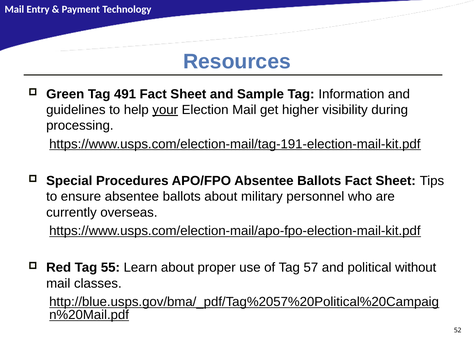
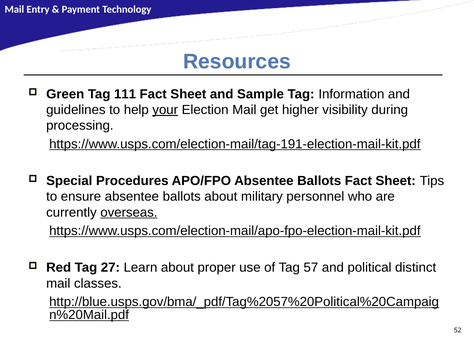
491: 491 -> 111 (125, 94)
overseas underline: none -> present (129, 213)
55: 55 -> 27 (110, 268)
without: without -> distinct (416, 268)
